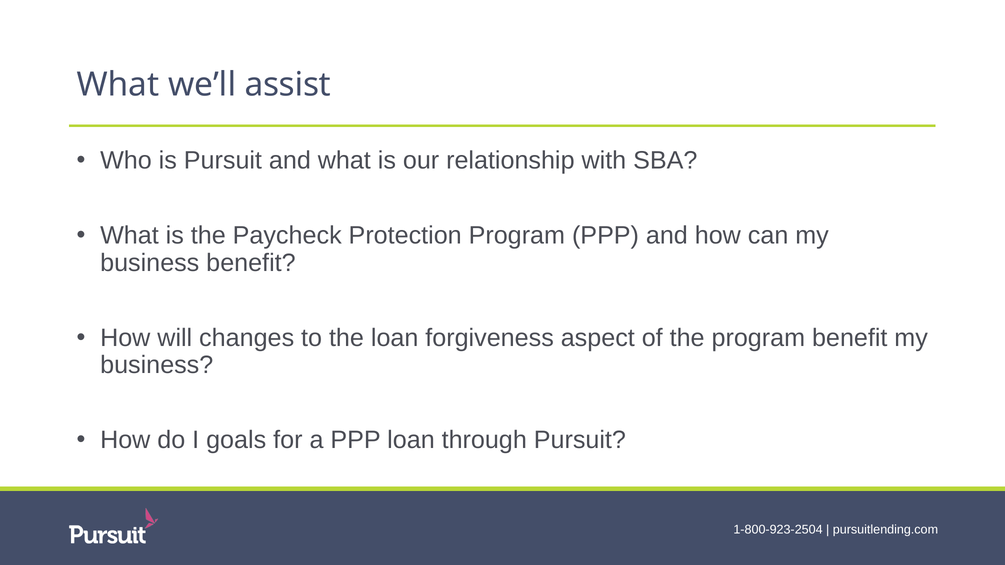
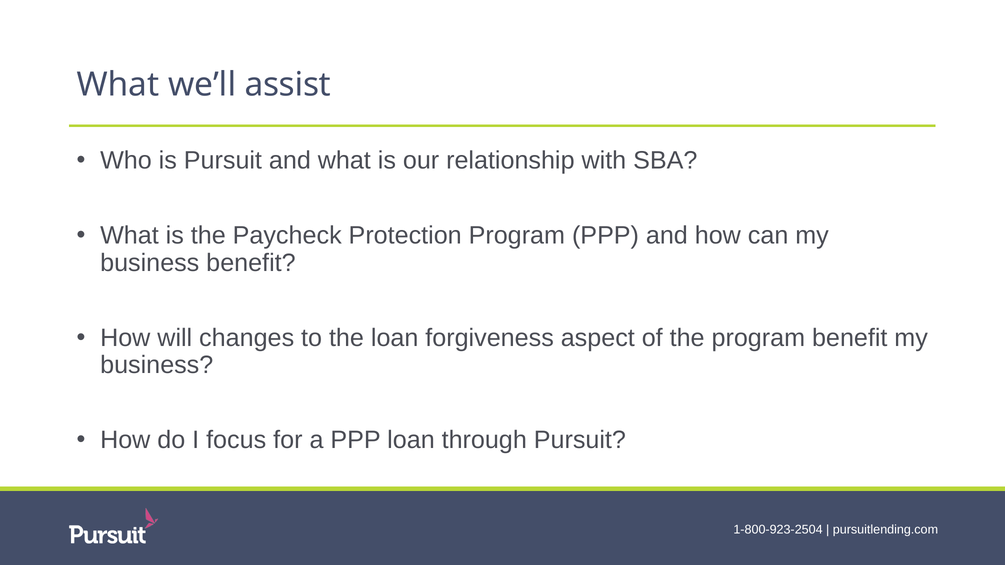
goals: goals -> focus (236, 440)
